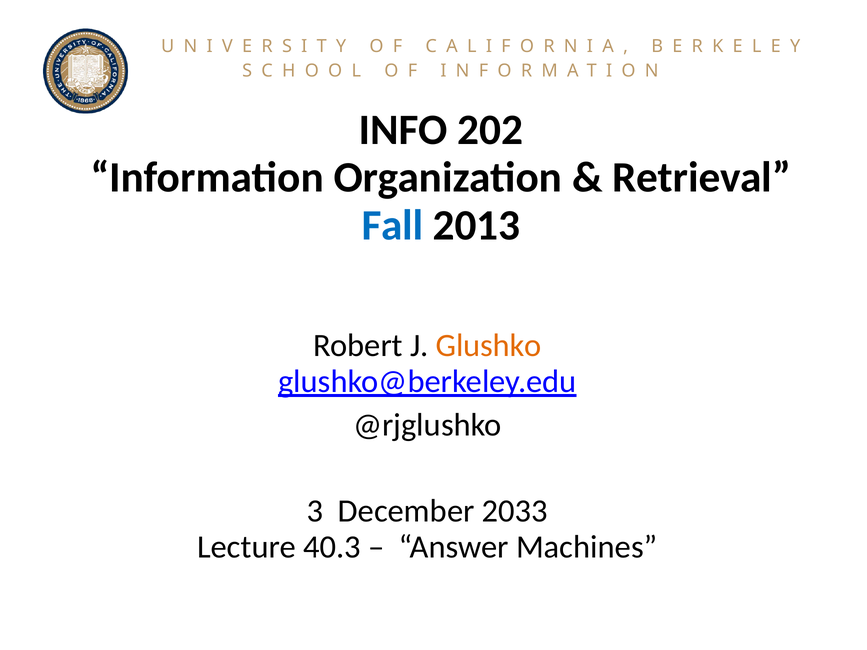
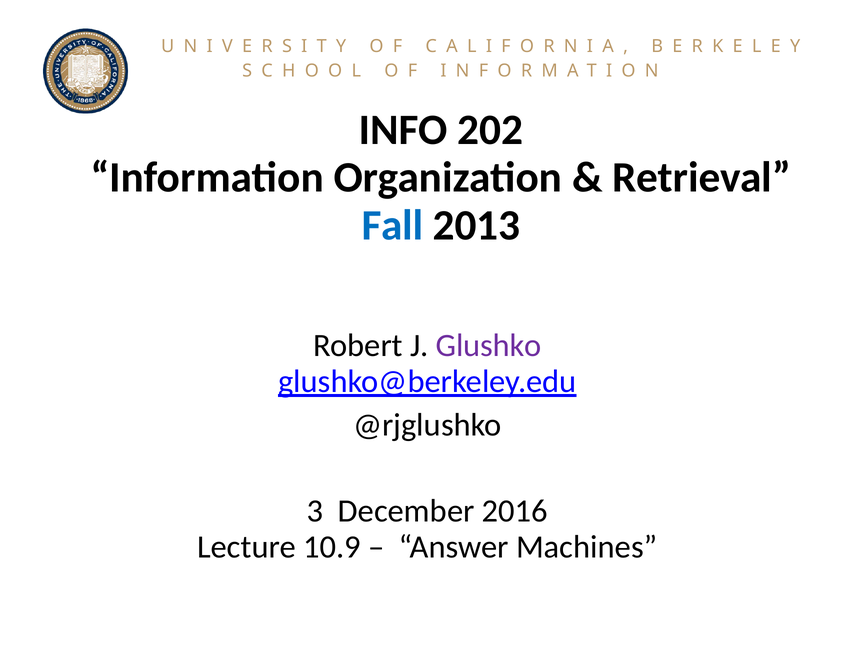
Glushko colour: orange -> purple (489, 345)
2033: 2033 -> 2016 (515, 511)
40.3: 40.3 -> 10.9 (332, 547)
